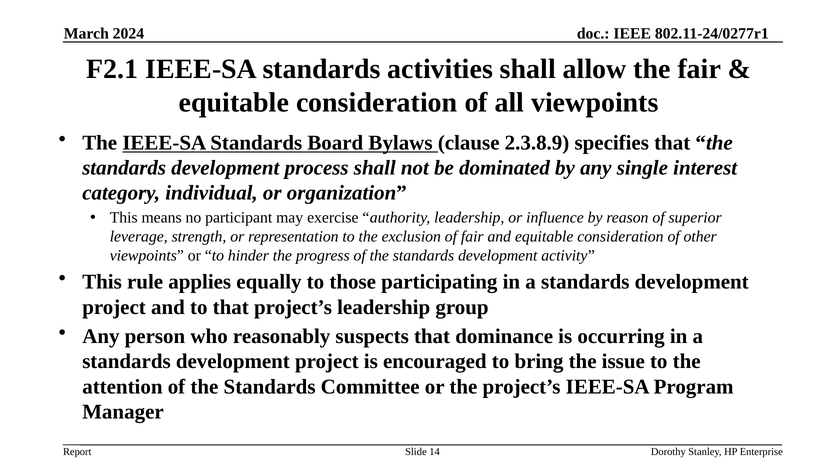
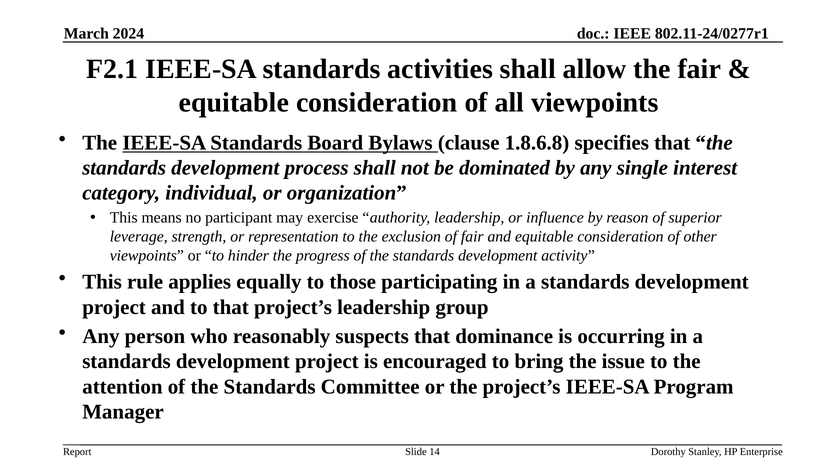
2.3.8.9: 2.3.8.9 -> 1.8.6.8 (537, 143)
